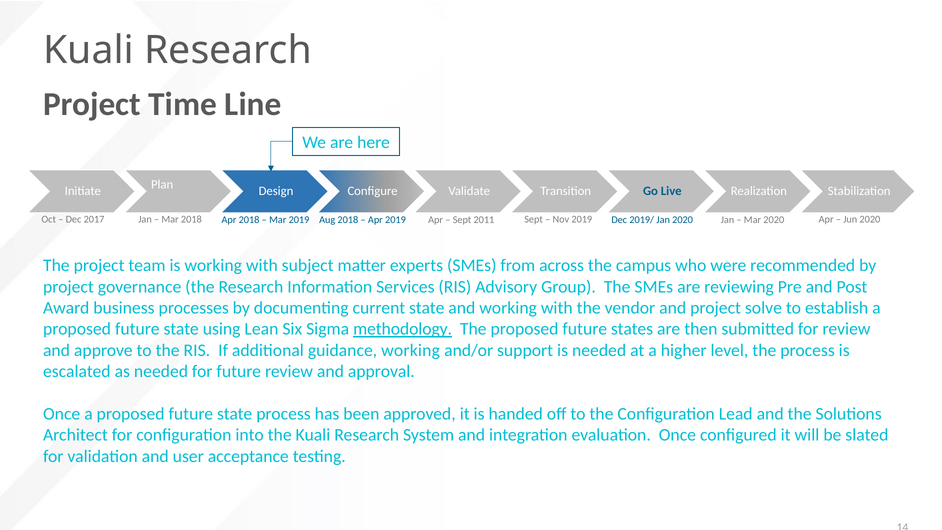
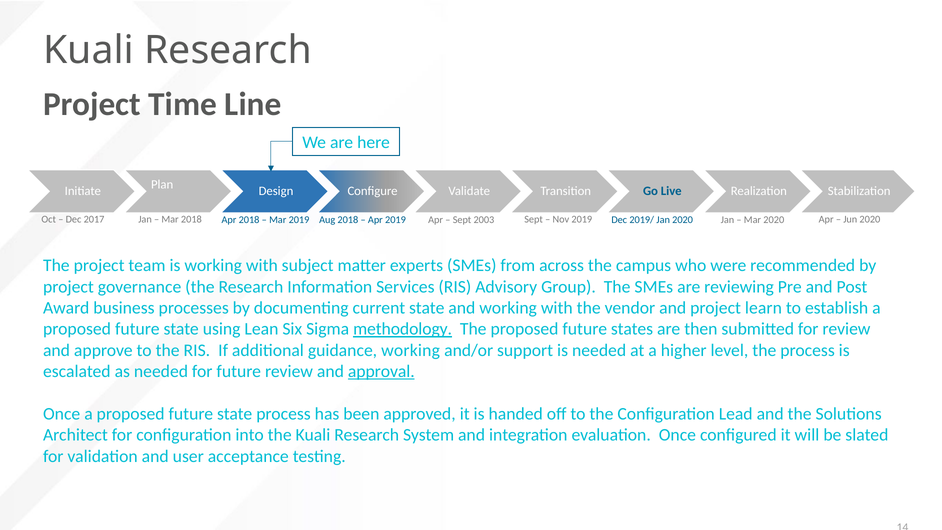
2011: 2011 -> 2003 (484, 220)
solve: solve -> learn (763, 308)
approval underline: none -> present (381, 371)
